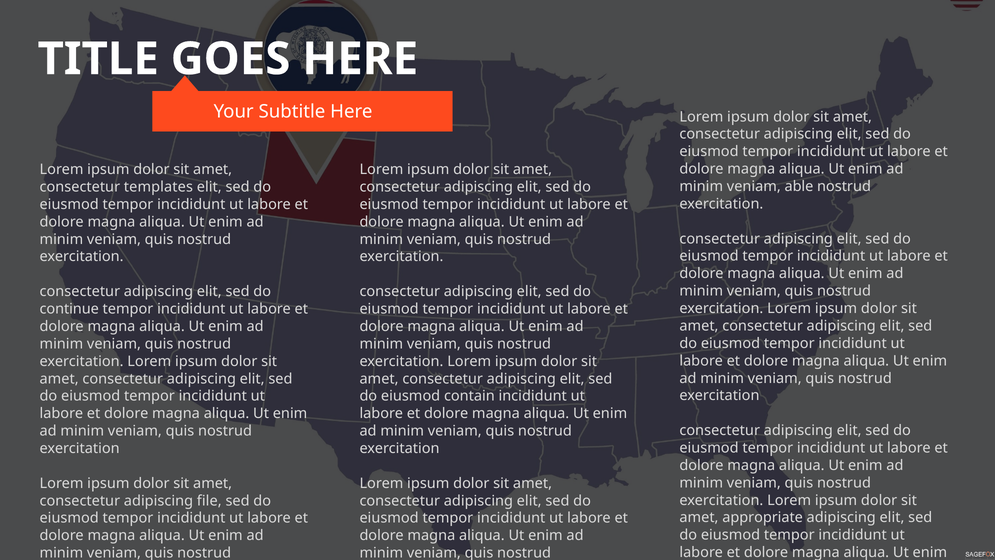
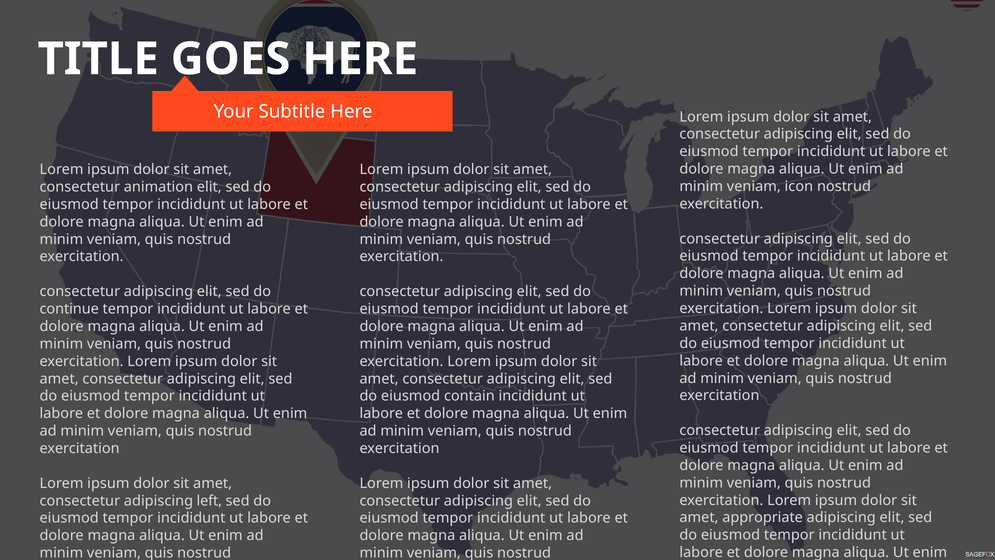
able: able -> icon (799, 186)
templates: templates -> animation (158, 187)
file: file -> left (209, 500)
